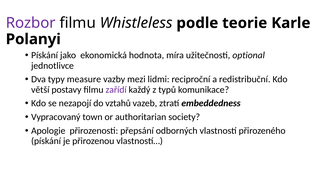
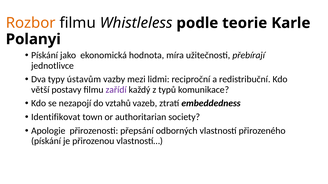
Rozbor colour: purple -> orange (31, 23)
optional: optional -> přebírají (249, 55)
measure: measure -> ústavům (84, 80)
Vypracovaný: Vypracovaný -> Identifikovat (56, 117)
